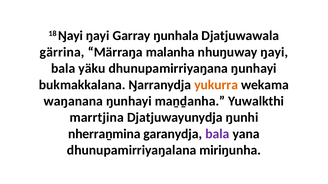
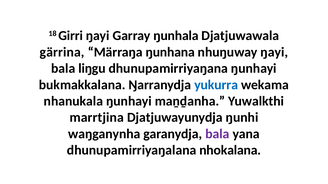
18 Ŋayi: Ŋayi -> Girri (71, 36)
malanha: malanha -> ŋunhana (170, 52)
yäku: yäku -> liŋgu (92, 69)
yukurra colour: orange -> blue (216, 85)
waŋanana: waŋanana -> nhanukala (73, 101)
nherraṉmina: nherraṉmina -> waŋganynha (104, 134)
miriŋunha: miriŋunha -> nhokalana (230, 151)
